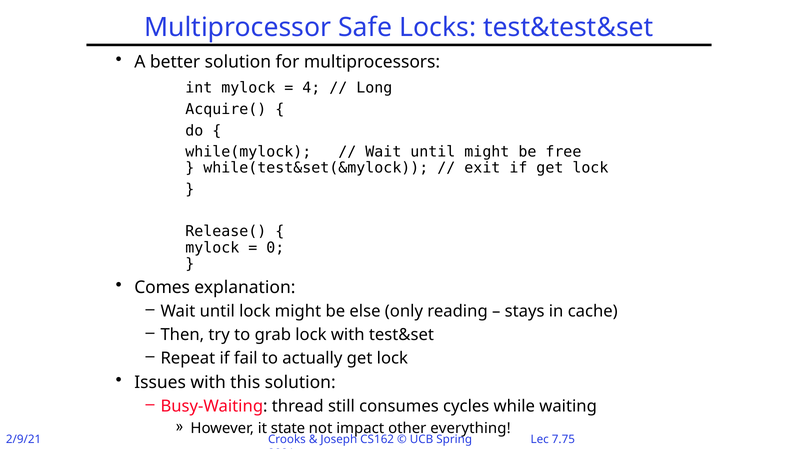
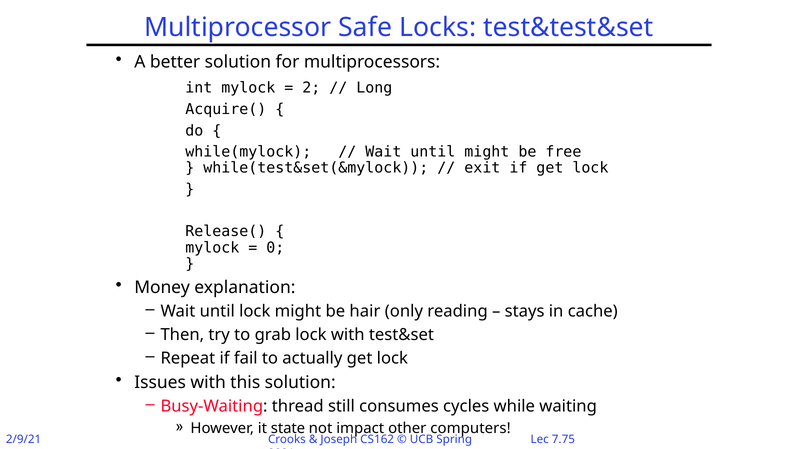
4: 4 -> 2 (311, 88)
Comes: Comes -> Money (162, 287)
else: else -> hair (365, 311)
everything: everything -> computers (471, 428)
